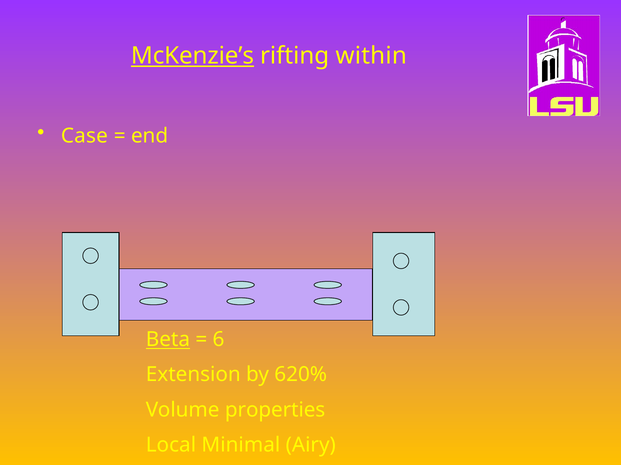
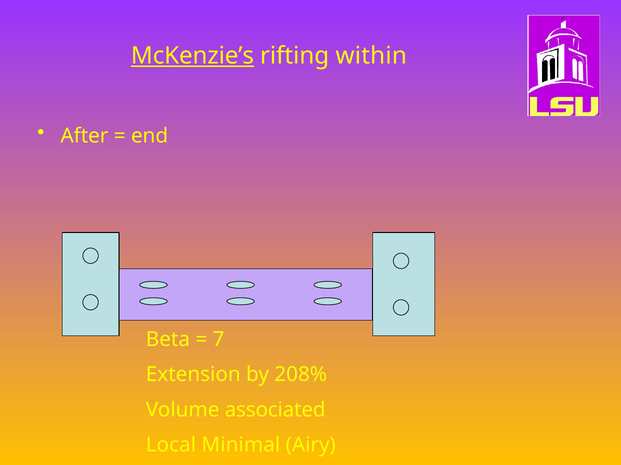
Case: Case -> After (84, 136)
Beta underline: present -> none (168, 340)
6: 6 -> 7 (219, 340)
620%: 620% -> 208% (301, 375)
properties: properties -> associated (275, 410)
